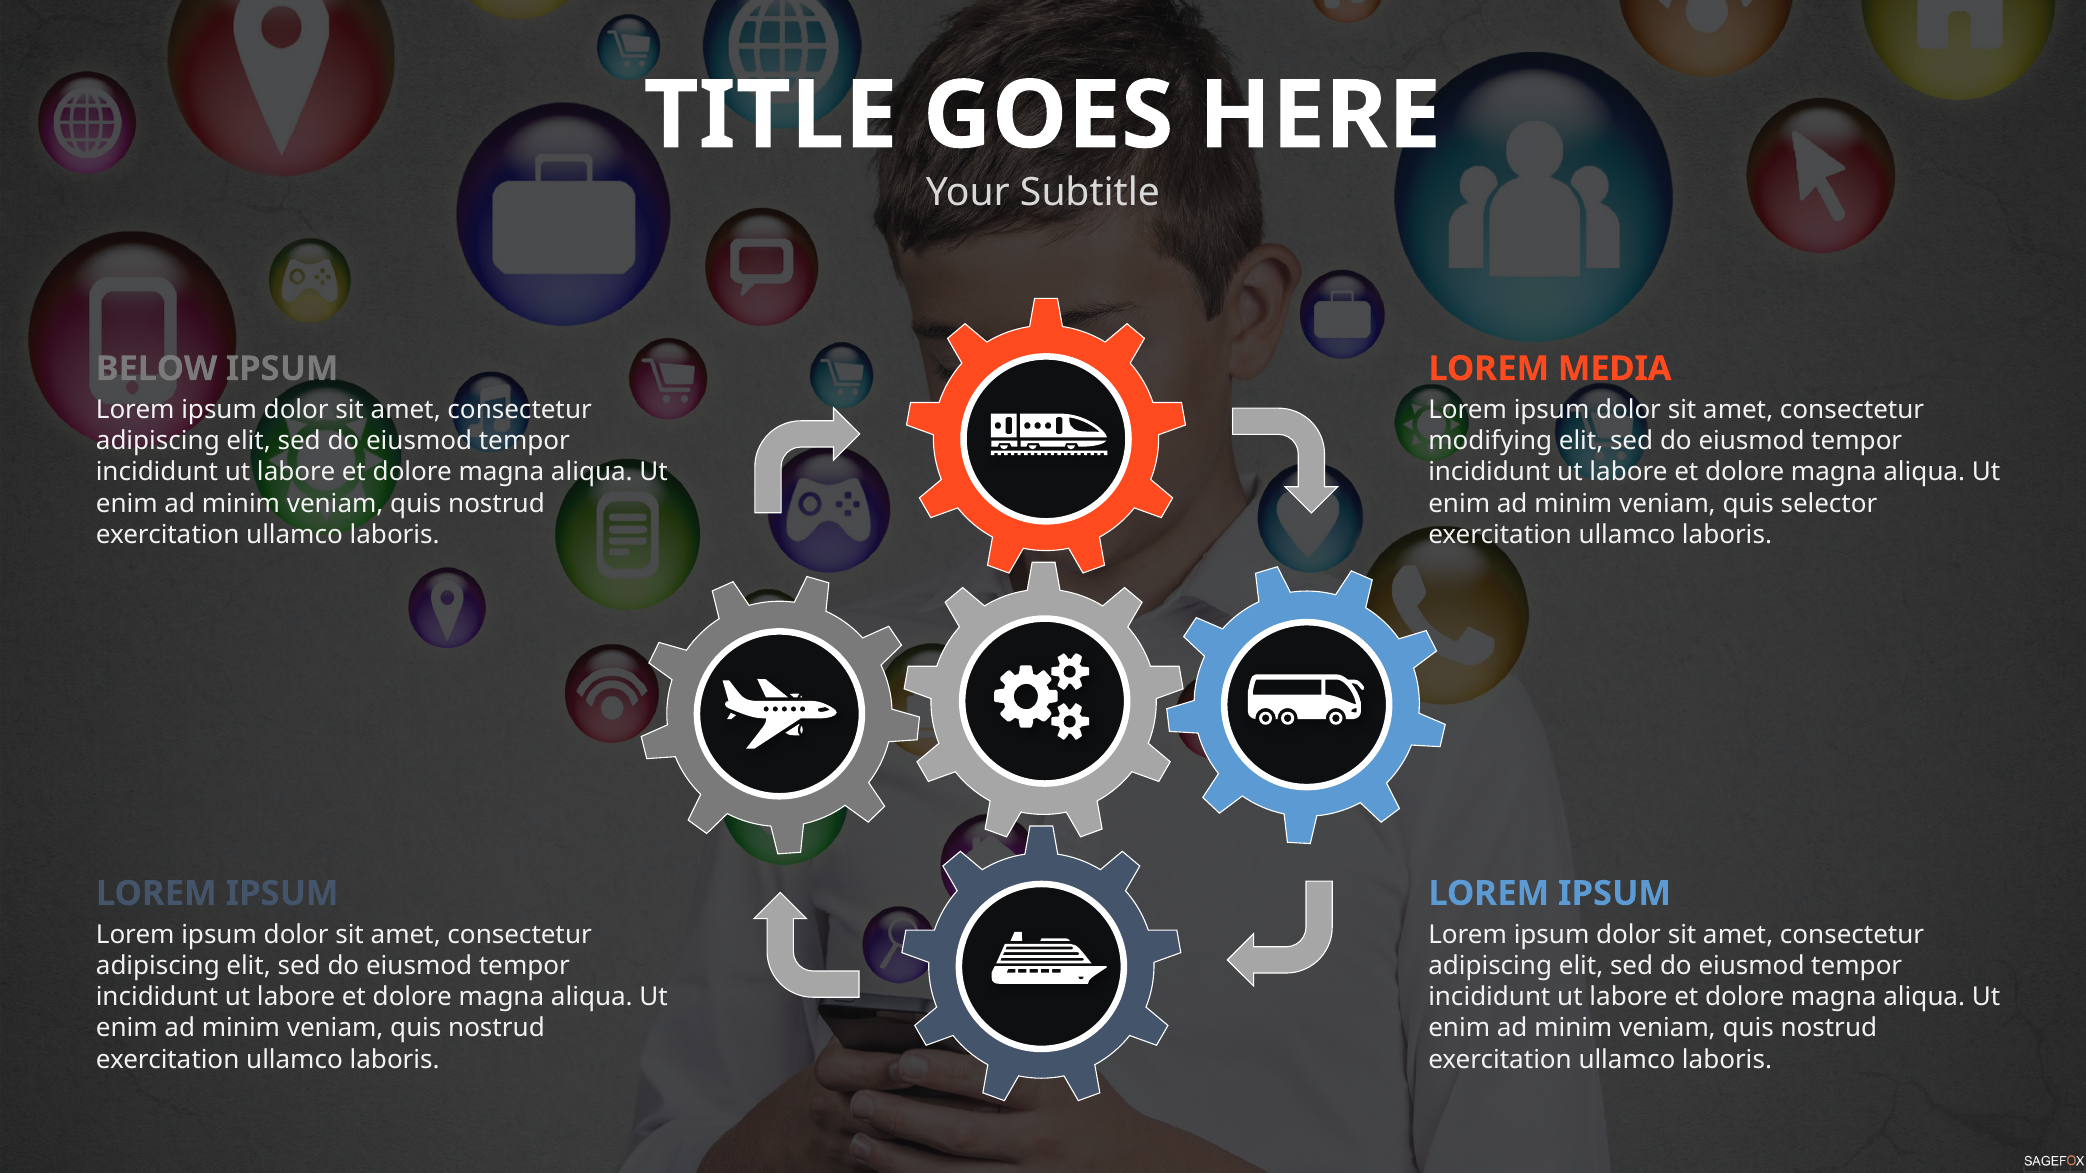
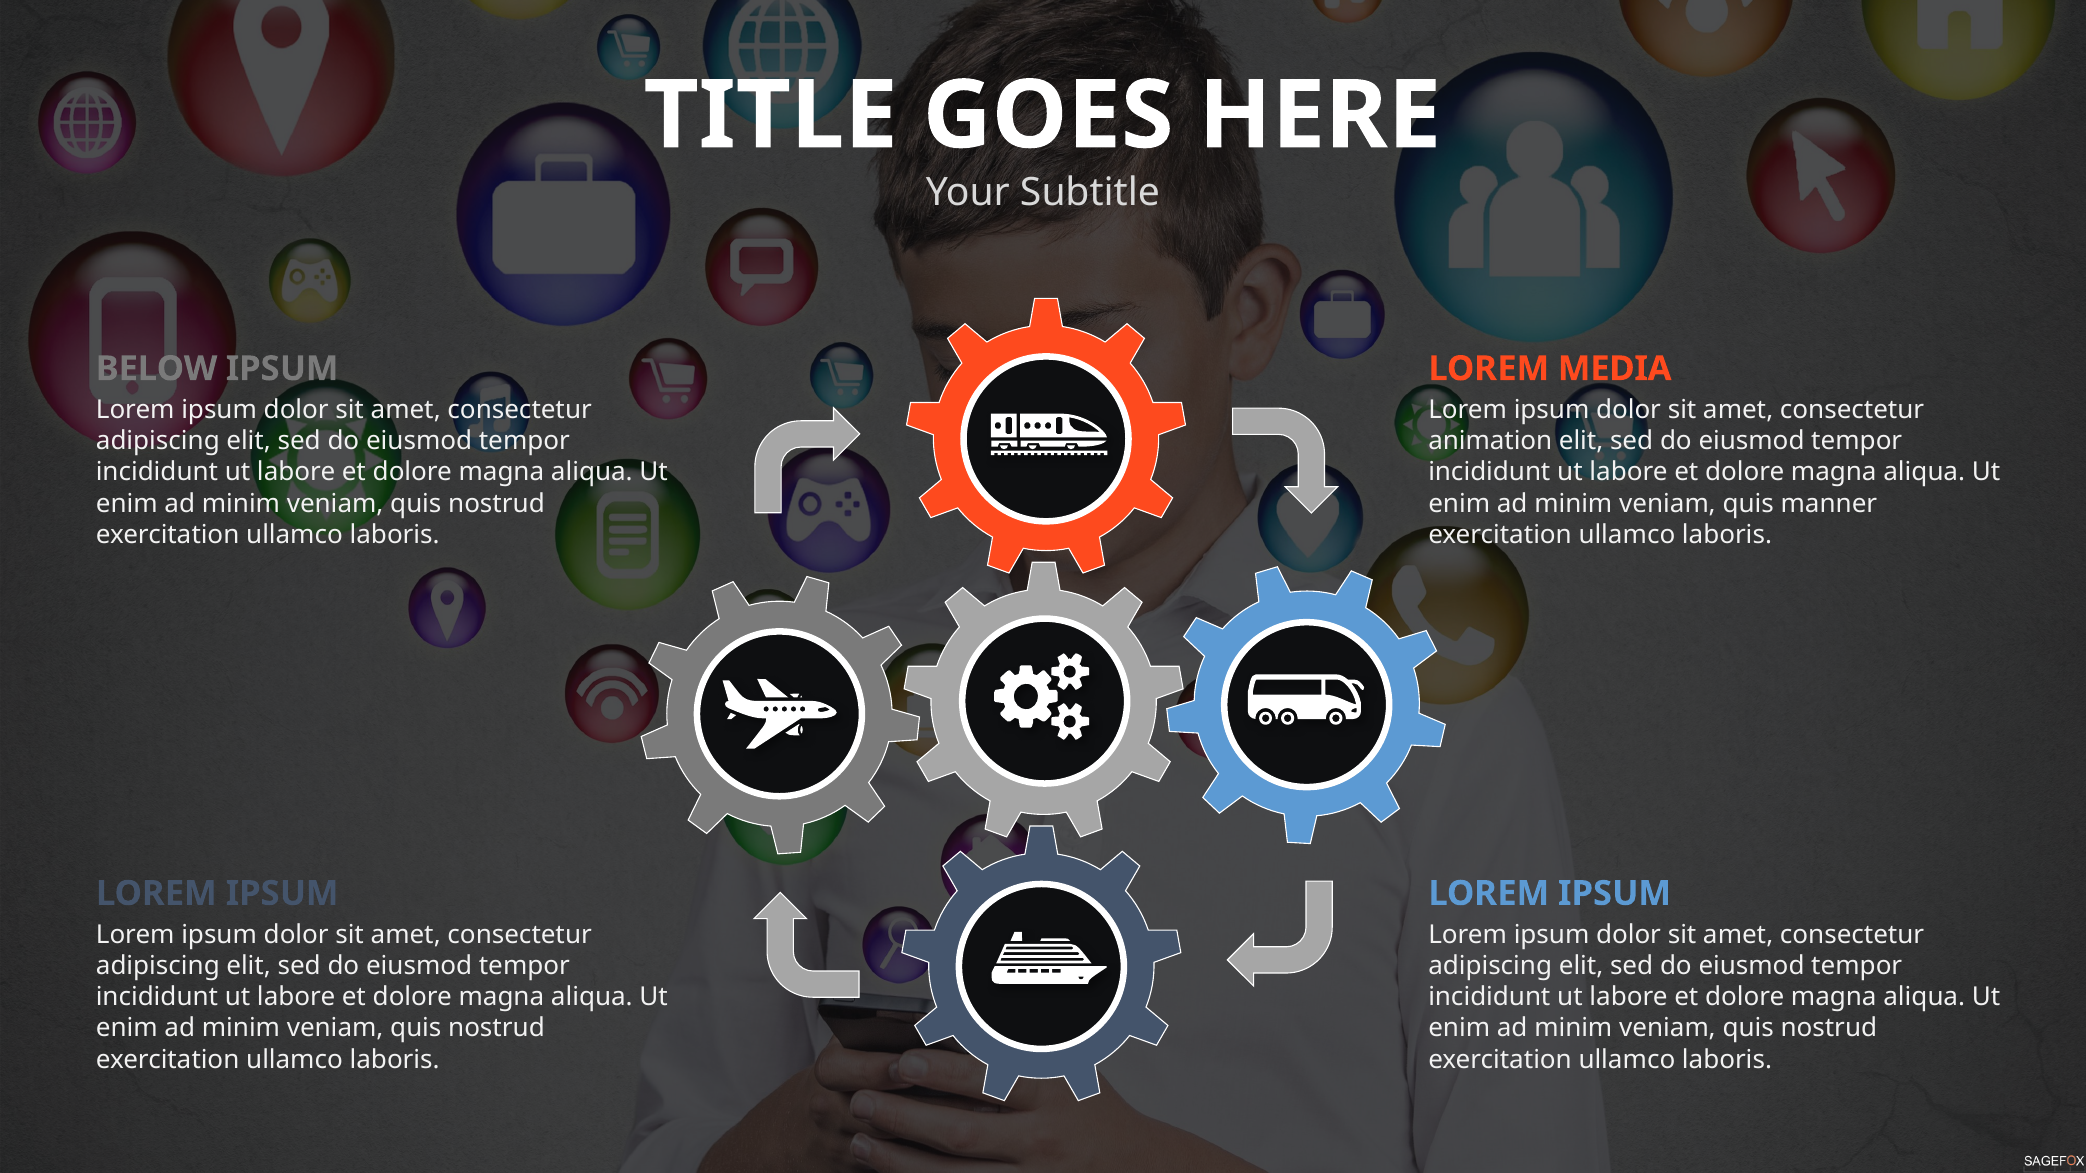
modifying: modifying -> animation (1490, 441)
selector: selector -> manner (1829, 504)
